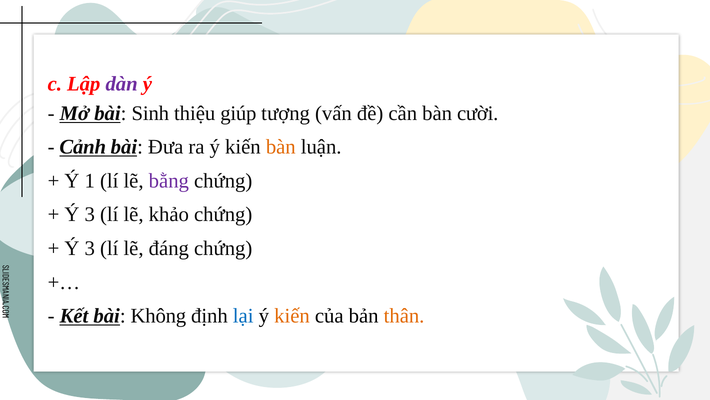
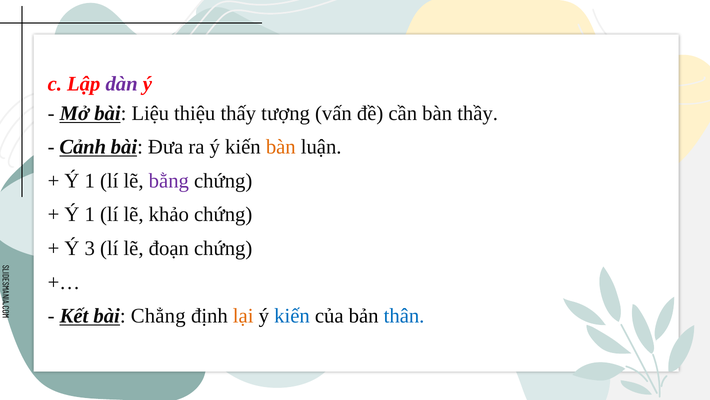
Sinh: Sinh -> Liệu (150, 113)
giúp: giúp -> thấy (238, 113)
cười: cười -> thầy (478, 113)
3: 3 -> 1 (90, 214)
đáng: đáng -> đoạn (169, 248)
Không: Không -> Chẳng (158, 316)
lại colour: blue -> orange (243, 316)
kiến colour: orange -> blue (292, 316)
thân colour: orange -> blue (404, 316)
